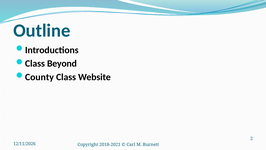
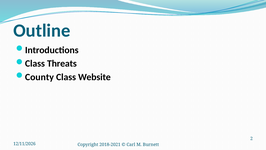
Beyond: Beyond -> Threats (62, 63)
